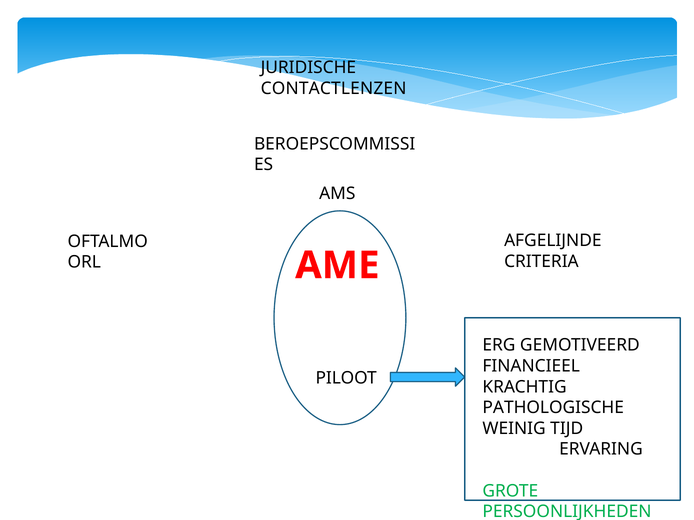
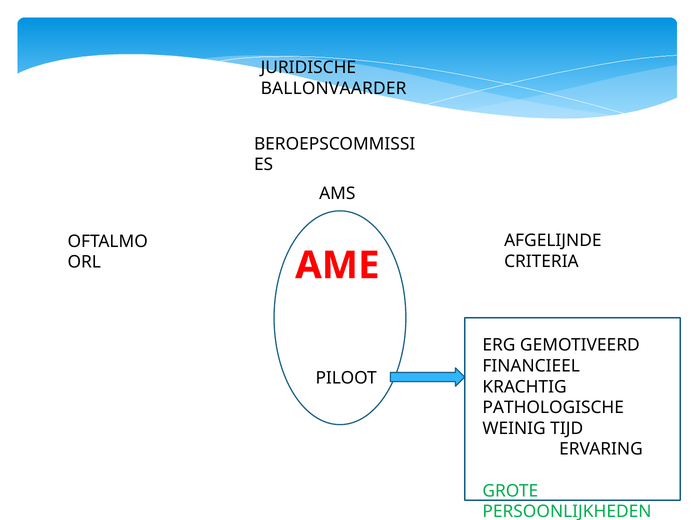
CONTACTLENZEN: CONTACTLENZEN -> BALLONVAARDER (334, 88)
